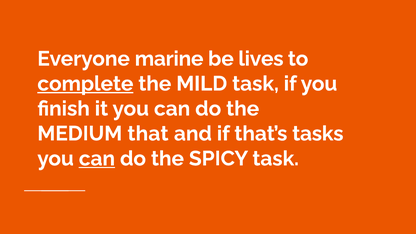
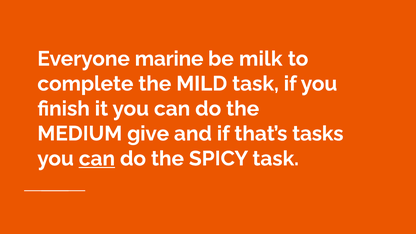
lives: lives -> milk (261, 59)
complete underline: present -> none (85, 84)
that: that -> give (148, 134)
